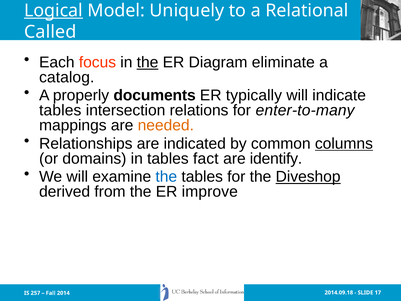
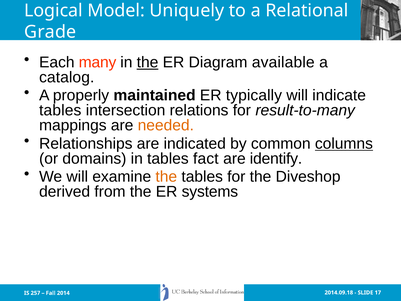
Logical underline: present -> none (53, 11)
Called: Called -> Grade (50, 32)
focus: focus -> many (98, 62)
eliminate: eliminate -> available (283, 62)
documents: documents -> maintained (155, 95)
enter-to-many: enter-to-many -> result-to-many (305, 110)
the colour: blue -> orange (166, 177)
Diveshop underline: present -> none (308, 177)
improve: improve -> systems (210, 192)
